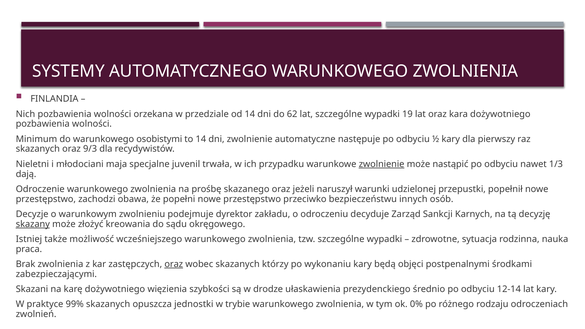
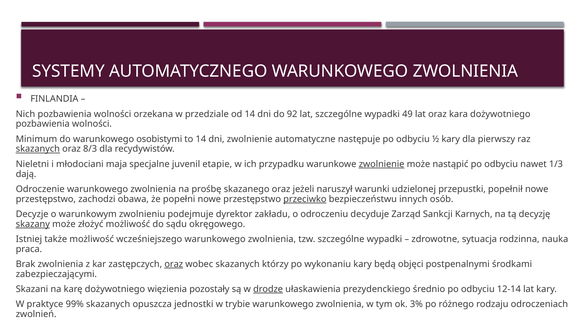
62: 62 -> 92 (292, 114)
19: 19 -> 49 (407, 114)
skazanych underline: none -> present (38, 149)
9/3: 9/3 -> 8/3 (90, 149)
trwała: trwała -> etapie (217, 164)
przeciwko underline: none -> present (305, 199)
złożyć kreowania: kreowania -> możliwość (128, 224)
szybkości: szybkości -> pozostały (209, 289)
drodze underline: none -> present (268, 289)
0%: 0% -> 3% (416, 304)
